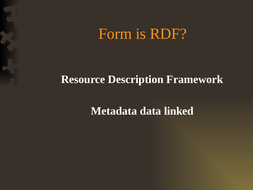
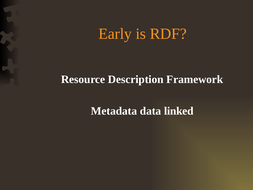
Form: Form -> Early (115, 34)
